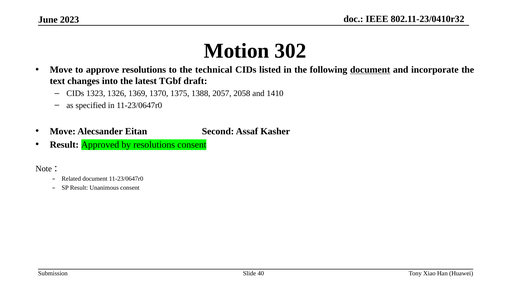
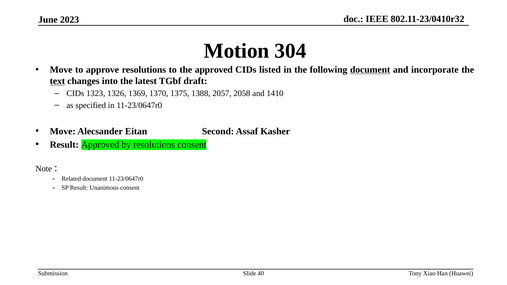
302: 302 -> 304 (290, 51)
the technical: technical -> approved (214, 70)
text underline: none -> present (57, 81)
